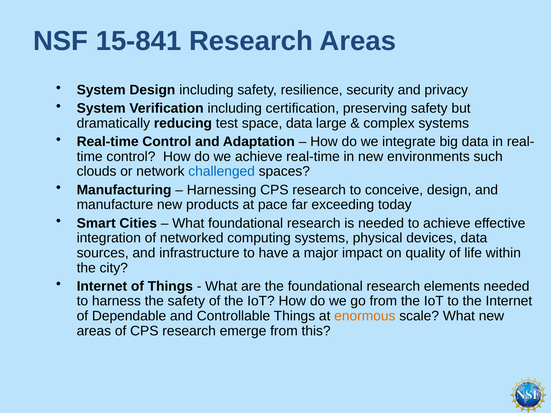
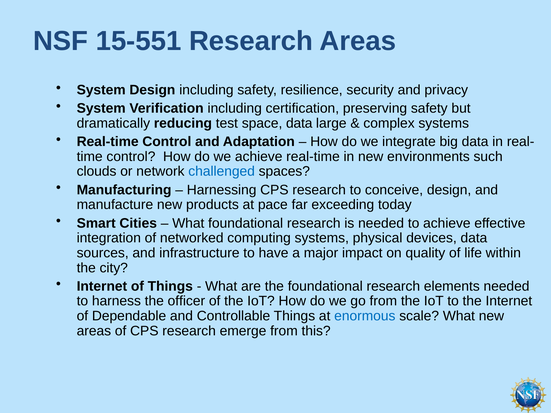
15-841: 15-841 -> 15-551 (139, 41)
the safety: safety -> officer (186, 301)
enormous colour: orange -> blue (365, 316)
